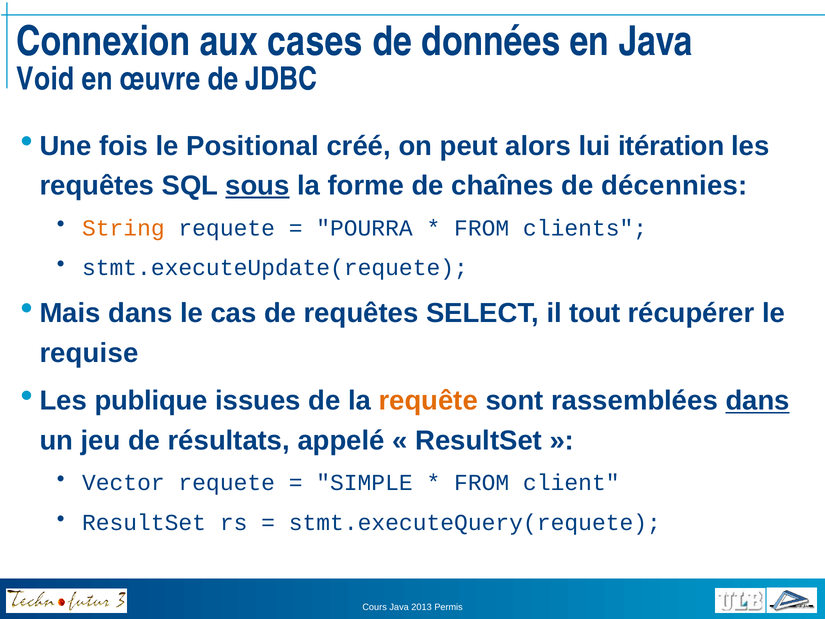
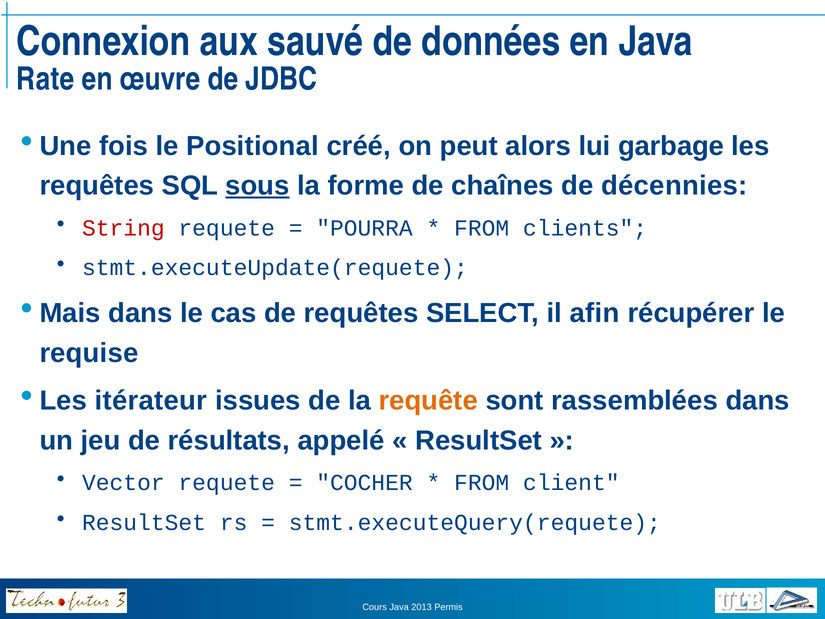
cases: cases -> sauvé (315, 42)
Void: Void -> Rate (45, 79)
itération: itération -> garbage (671, 146)
String colour: orange -> red (123, 228)
tout: tout -> afin (595, 313)
publique: publique -> itérateur (151, 401)
dans underline: present -> none (758, 401)
SIMPLE: SIMPLE -> COCHER (364, 483)
